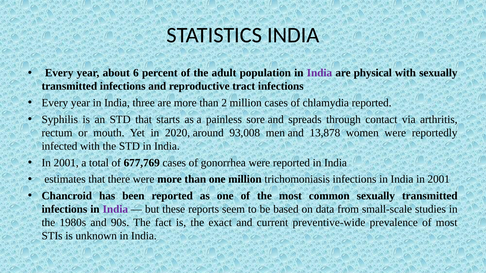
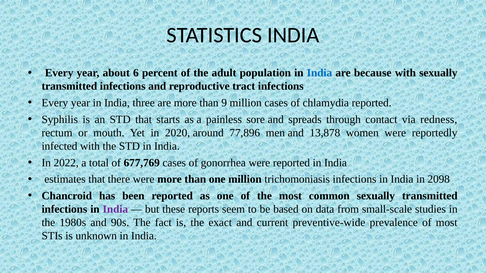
India colour: purple -> blue (319, 73)
physical: physical -> because (373, 73)
2: 2 -> 9 (224, 103)
arthritis: arthritis -> redness (439, 120)
93,008: 93,008 -> 77,896 (245, 133)
2001: 2001 -> 2022 (66, 163)
India in 2001: 2001 -> 2098 (439, 180)
